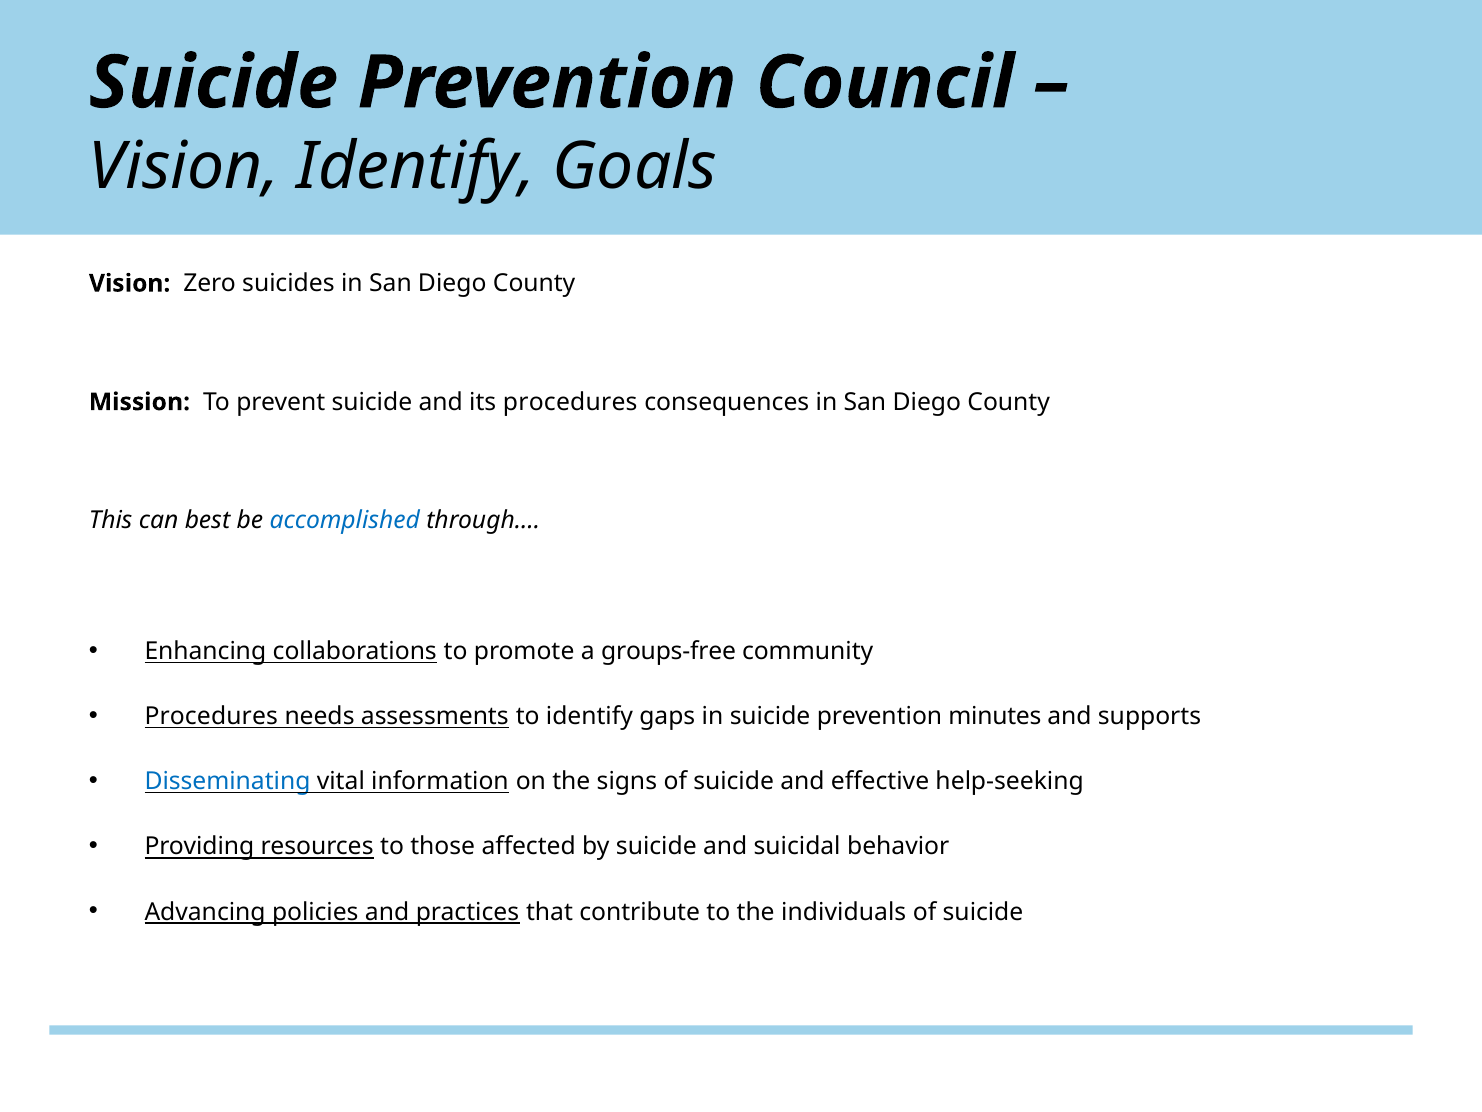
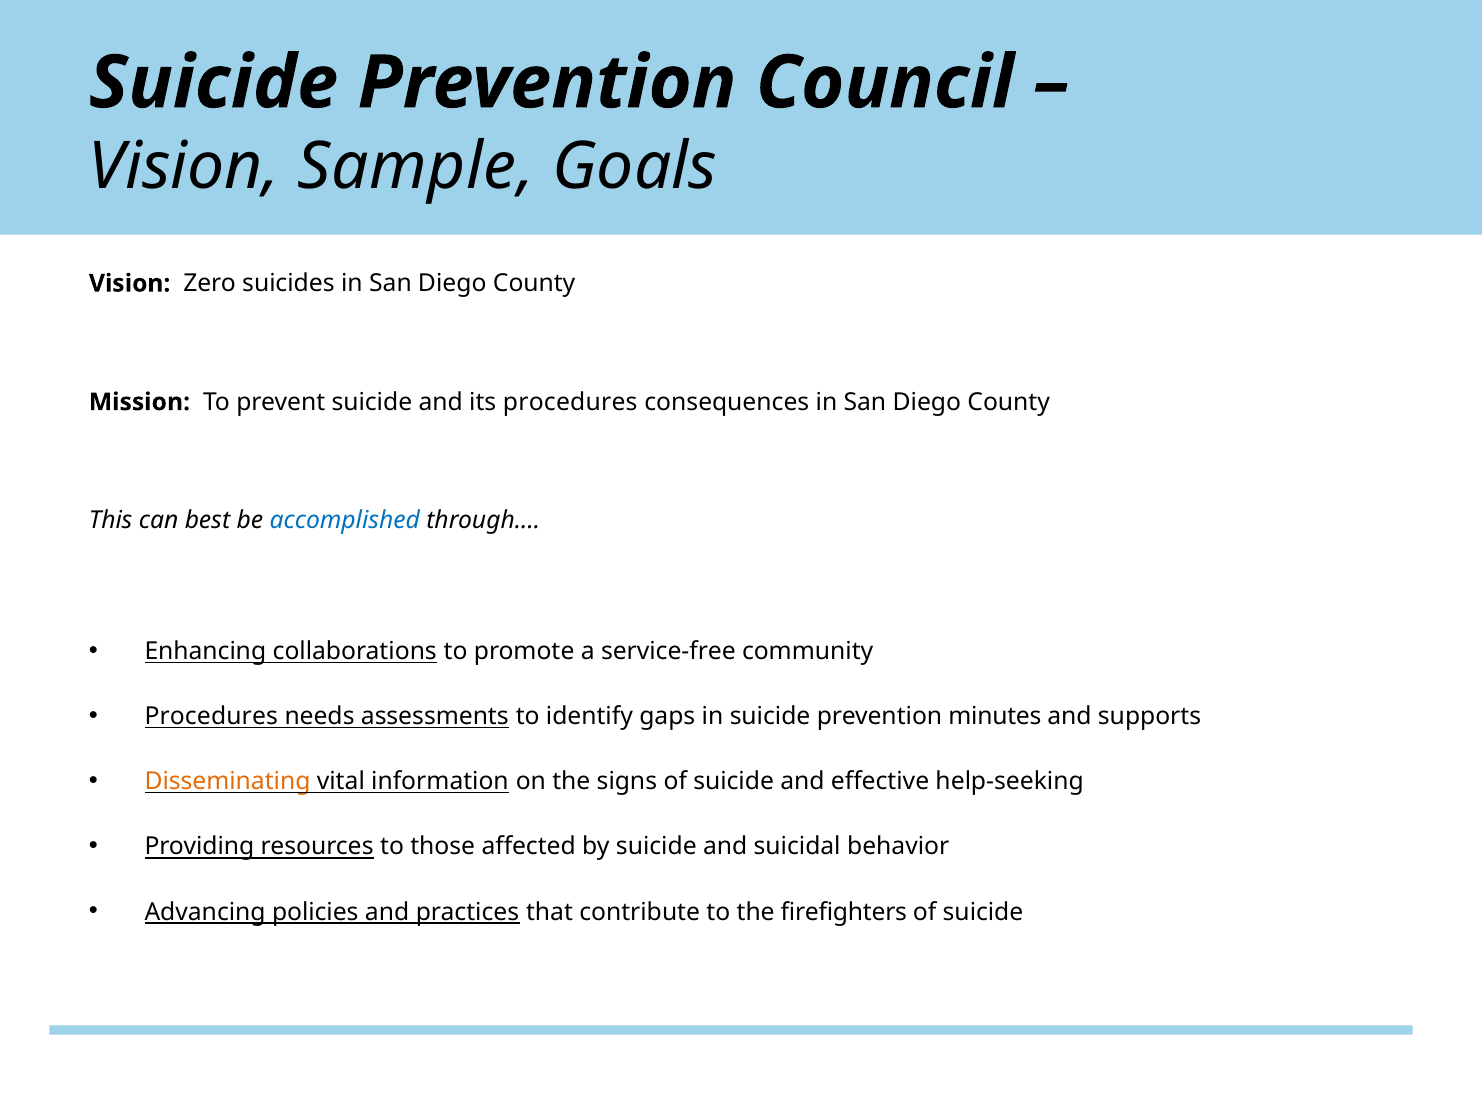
Vision Identify: Identify -> Sample (416, 166)
groups-free: groups-free -> service-free (668, 651)
Disseminating colour: blue -> orange (227, 781)
individuals: individuals -> firefighters (844, 911)
